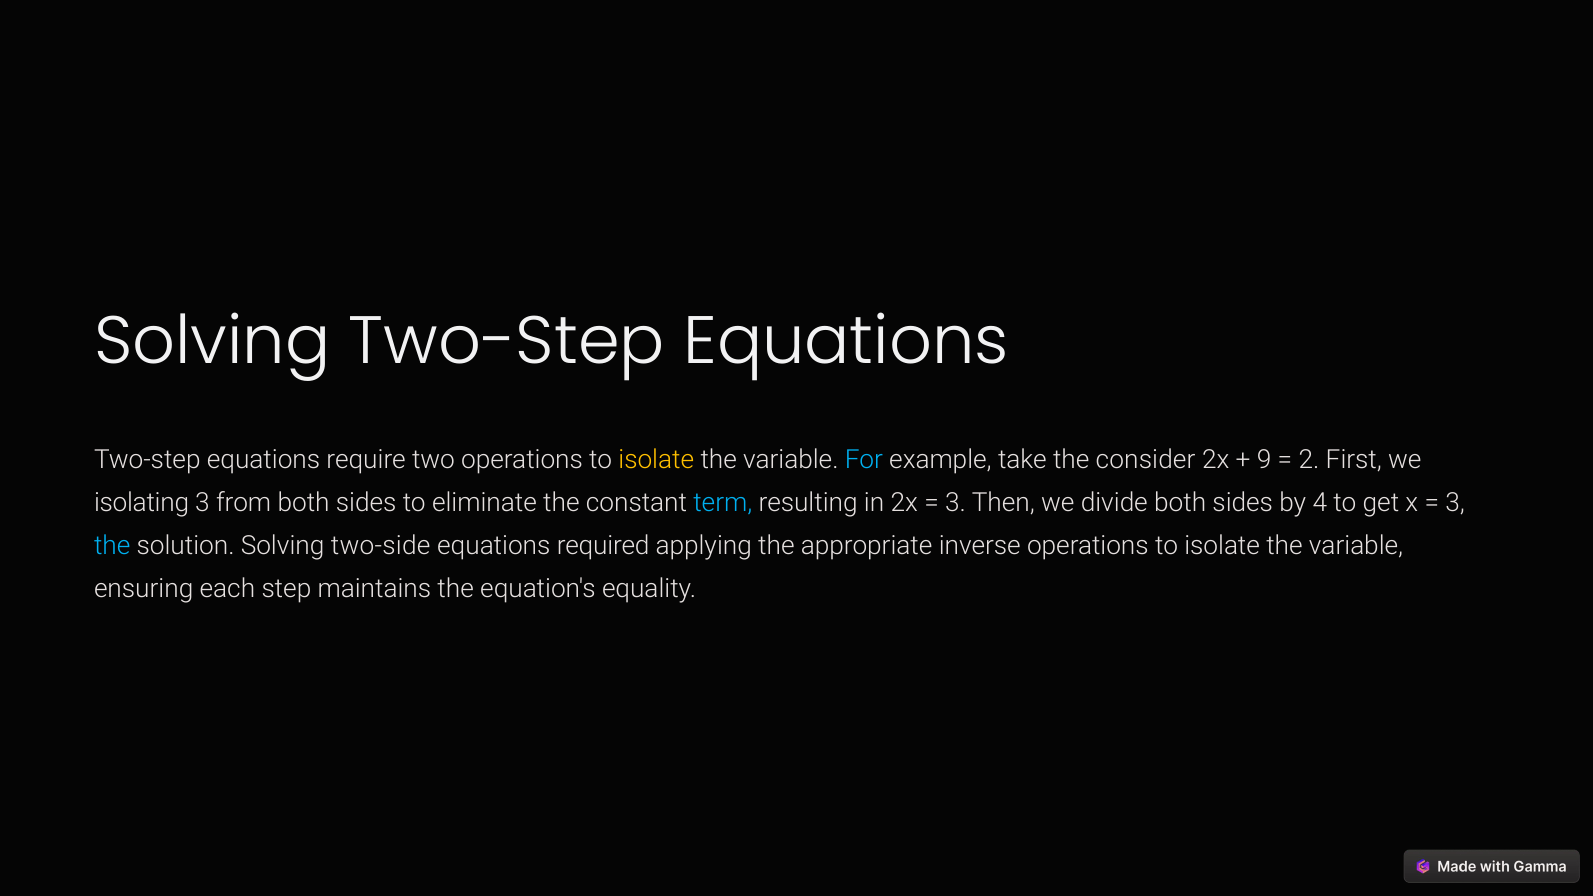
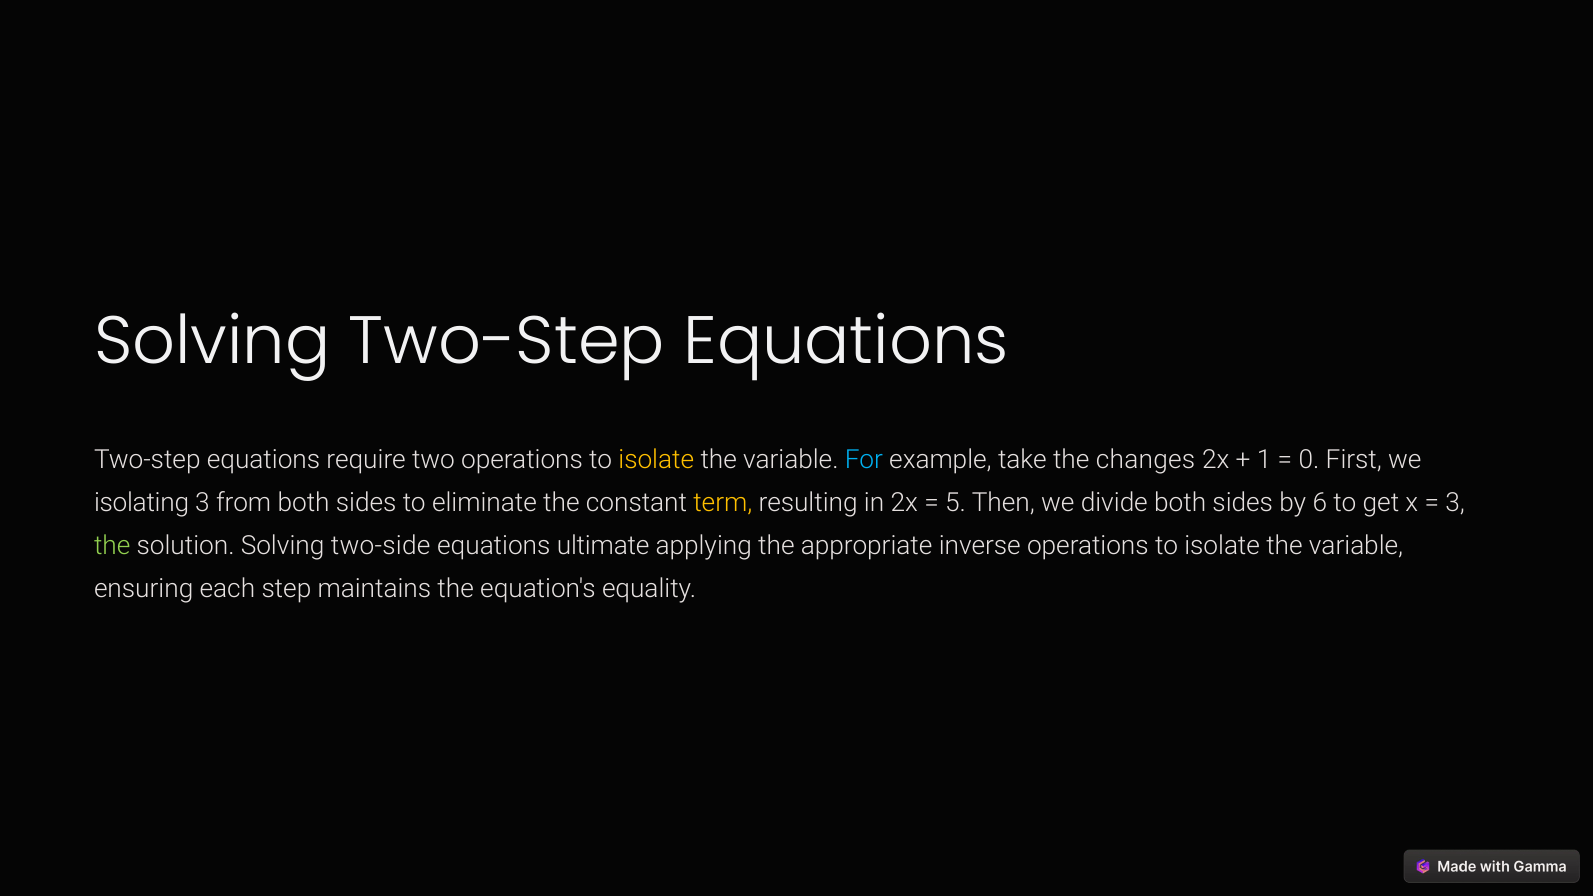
consider: consider -> changes (1146, 460)
9: 9 -> 1 (1264, 460)
2: 2 -> 0 (1309, 460)
term colour: light blue -> yellow (723, 503)
3: 3 -> 5 (956, 503)
4: 4 -> 6 (1320, 503)
the colour: light blue -> light green (112, 546)
required: required -> ultimate (603, 546)
